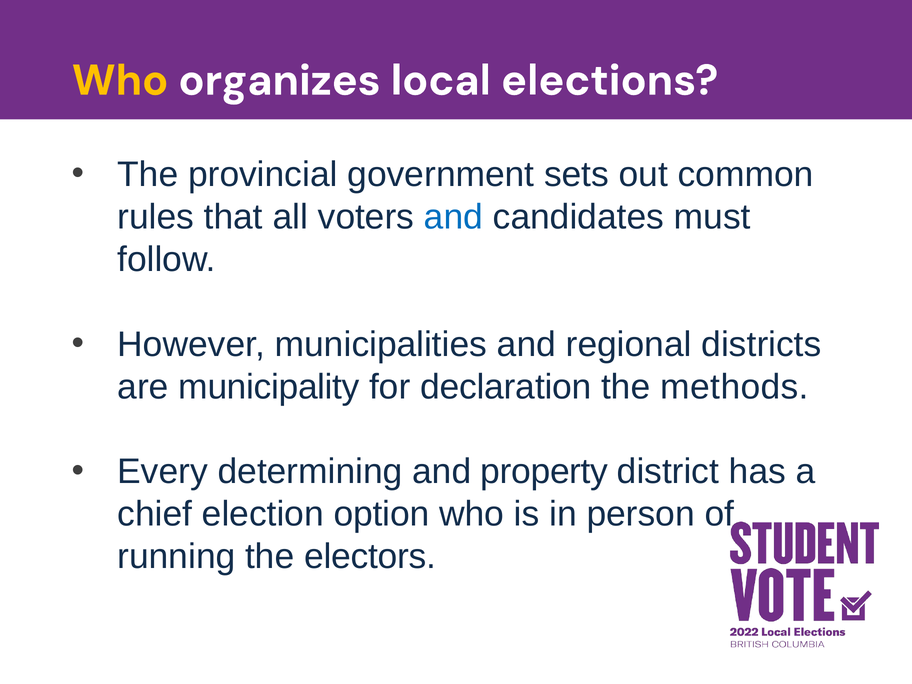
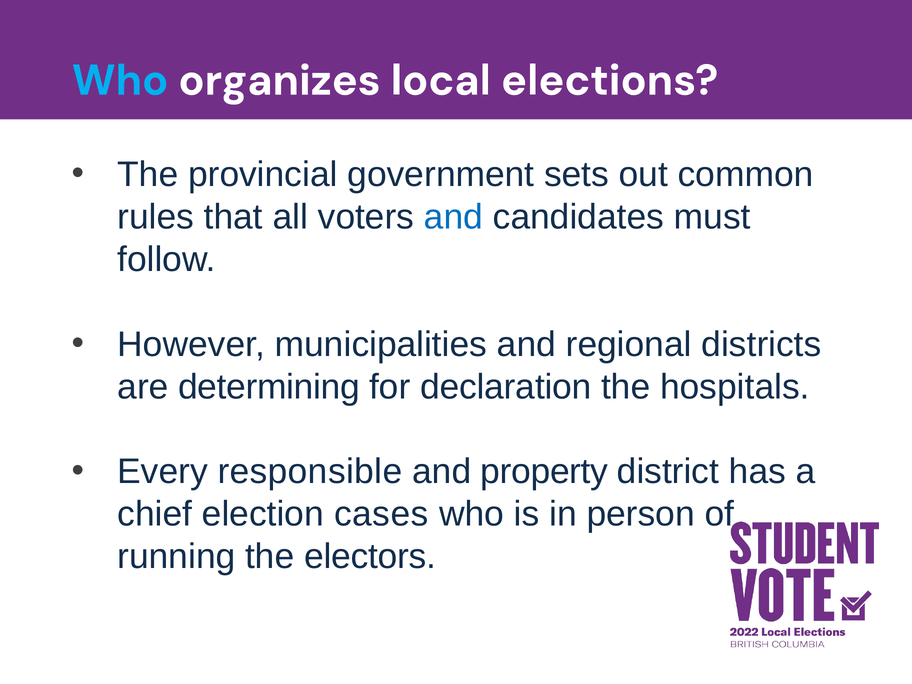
Who colour: yellow -> light blue (120, 80)
municipality: municipality -> determining (269, 387)
methods: methods -> hospitals (735, 387)
determining: determining -> responsible (310, 472)
option: option -> cases (381, 514)
